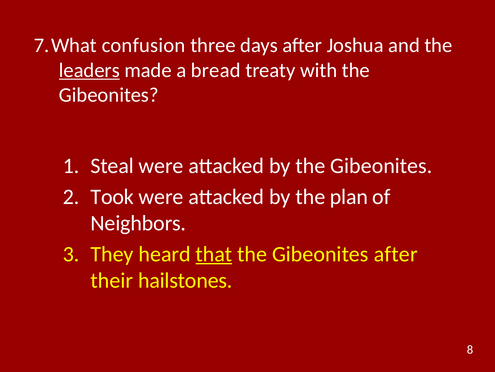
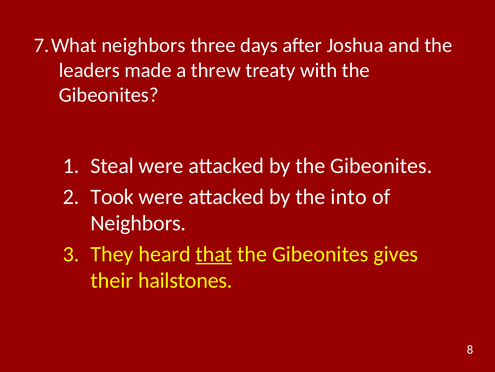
confusion: confusion -> neighbors (144, 45)
leaders underline: present -> none (89, 70)
bread: bread -> threw (216, 70)
plan: plan -> into (349, 197)
Gibeonites after: after -> gives (396, 254)
